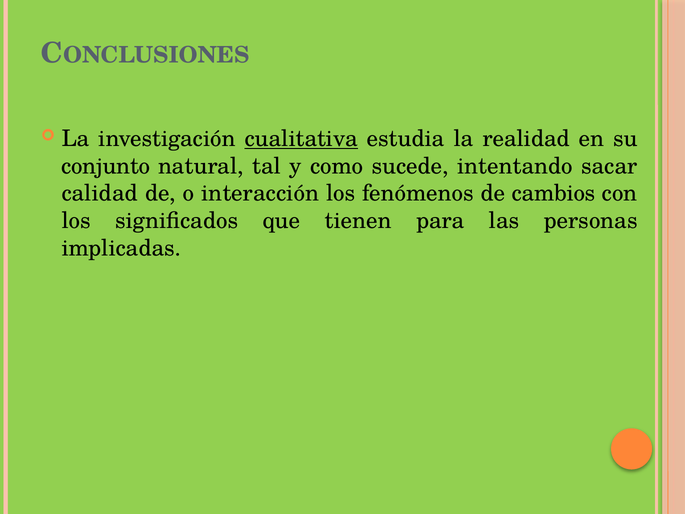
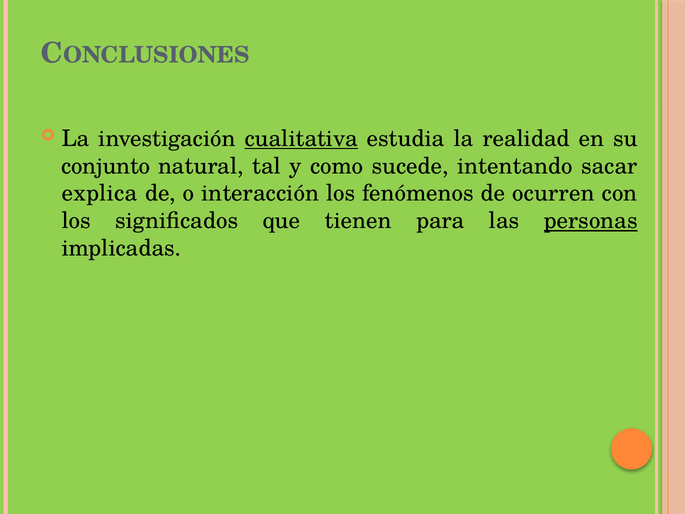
calidad: calidad -> explica (100, 193)
cambios: cambios -> ocurren (553, 193)
personas underline: none -> present (591, 221)
